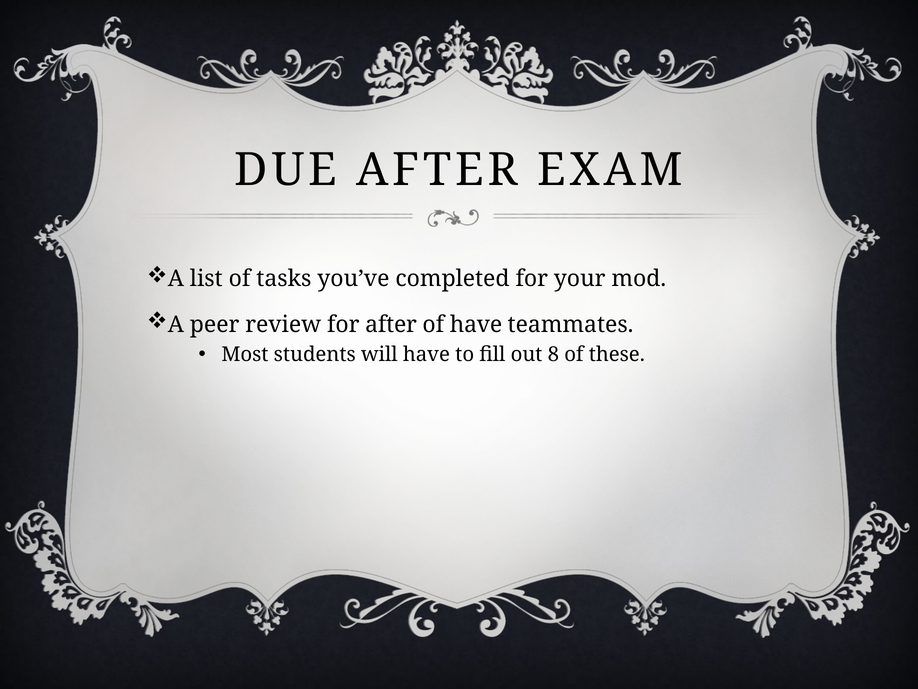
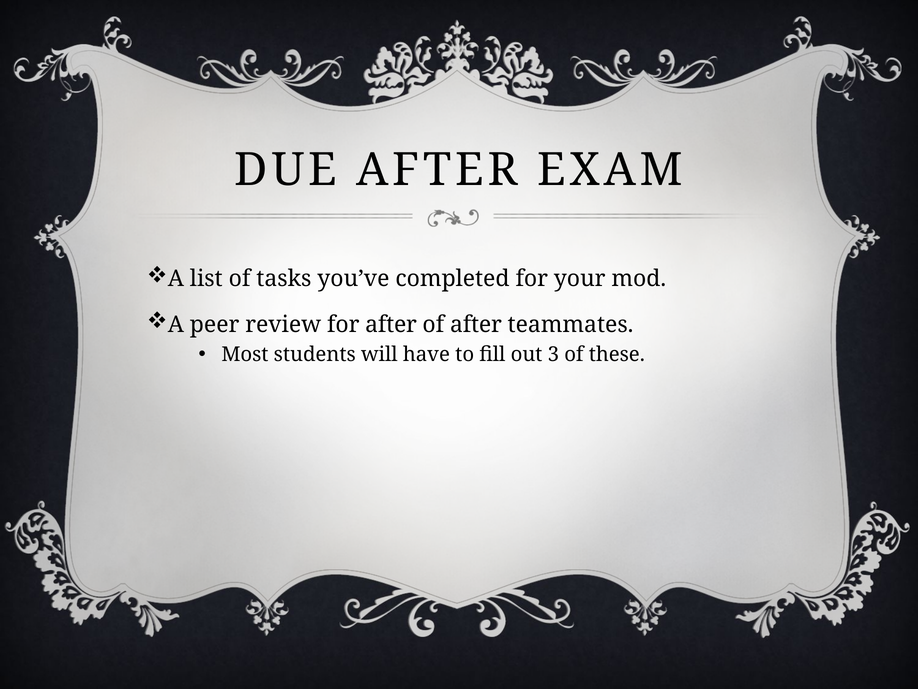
of have: have -> after (476, 324)
8: 8 -> 3 (553, 354)
